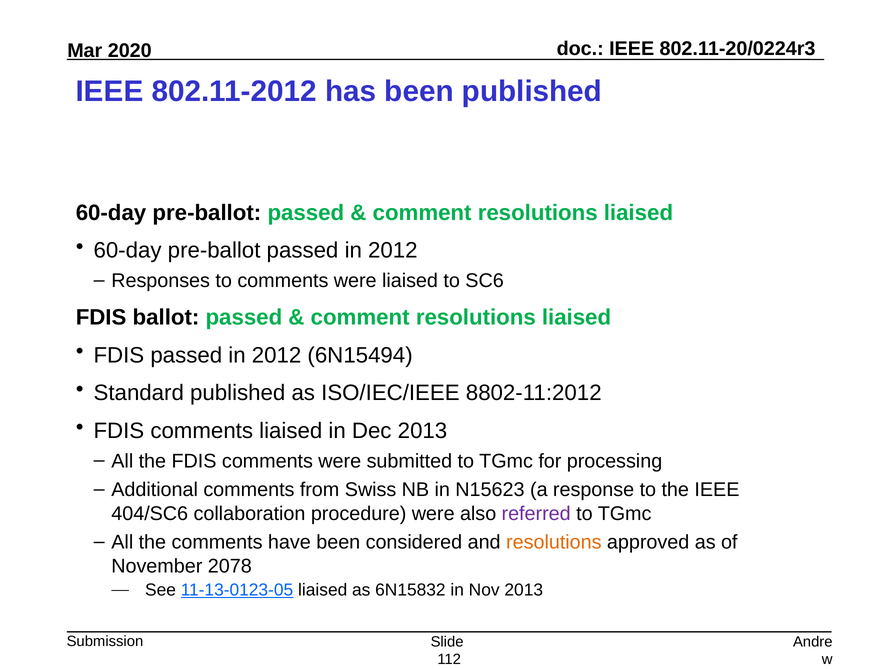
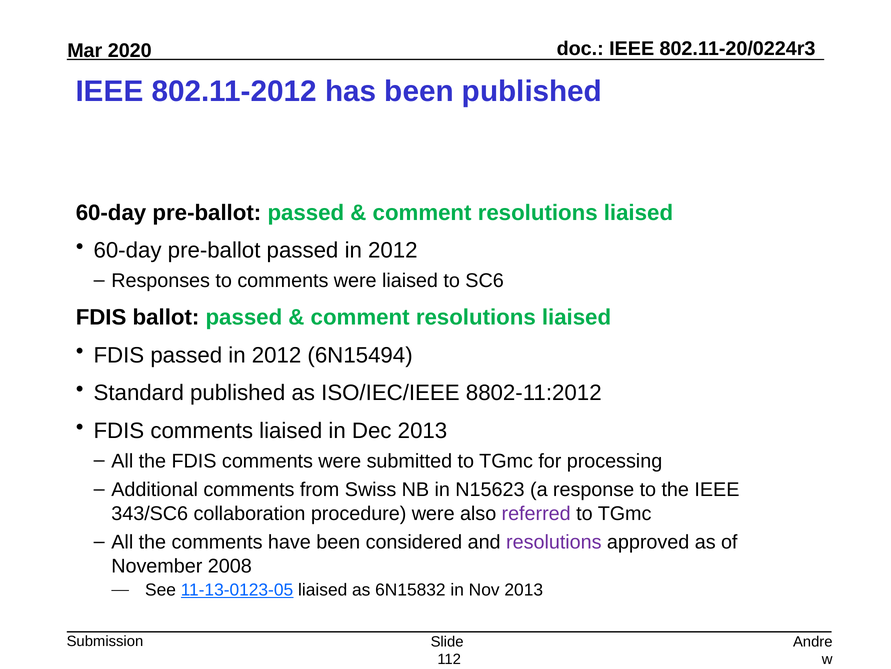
404/SC6: 404/SC6 -> 343/SC6 (150, 513)
resolutions colour: orange -> purple (554, 542)
2078: 2078 -> 2008 (230, 565)
